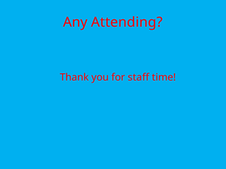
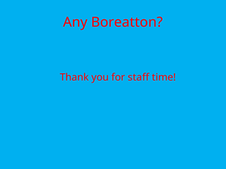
Attending: Attending -> Boreatton (127, 22)
